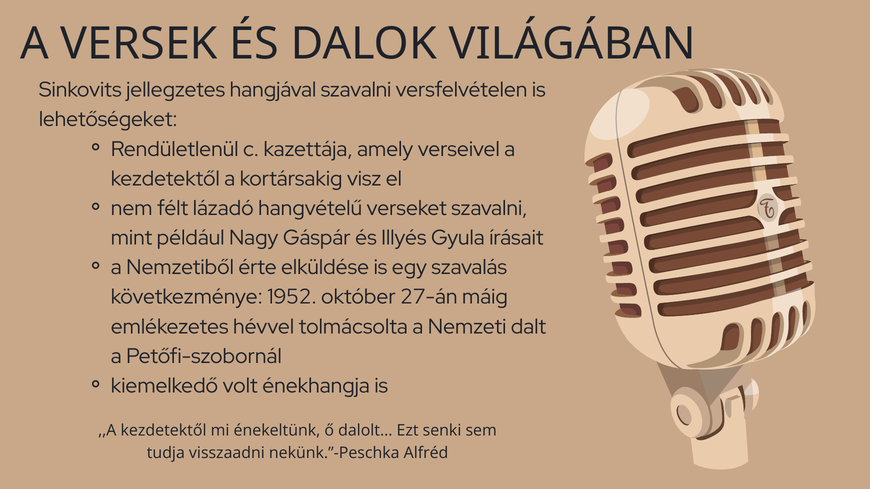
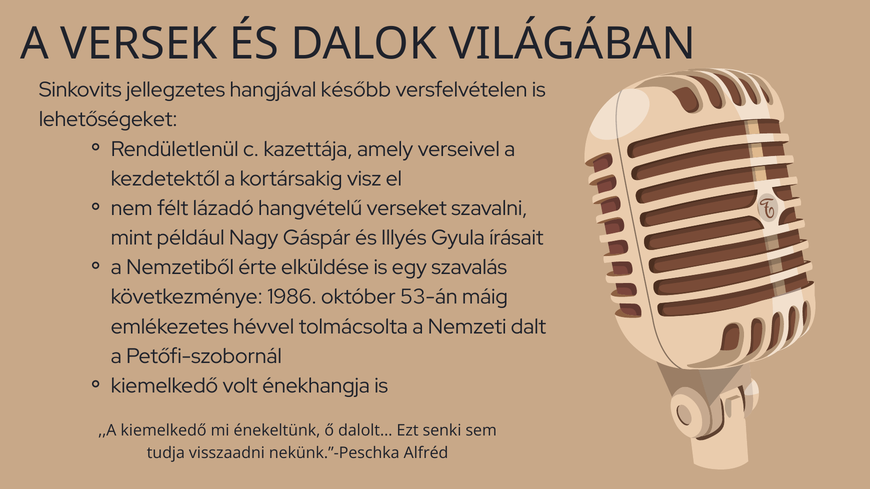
hangjával szavalni: szavalni -> később (356, 90)
1952: 1952 -> 1986 (292, 297)
27-án: 27-án -> 53-án (429, 297)
,,A kezdetektől: kezdetektől -> kiemelkedő (164, 431)
